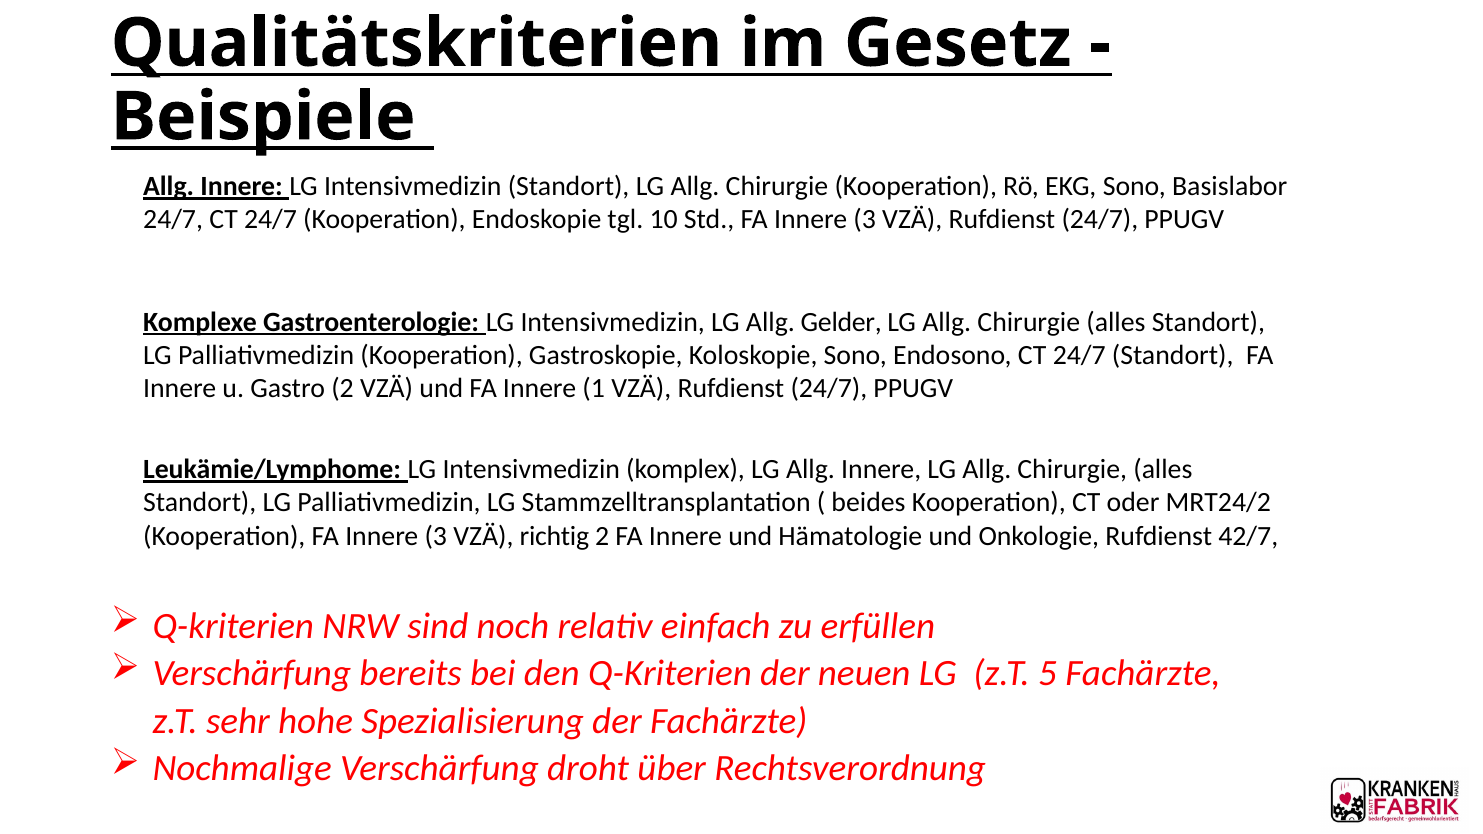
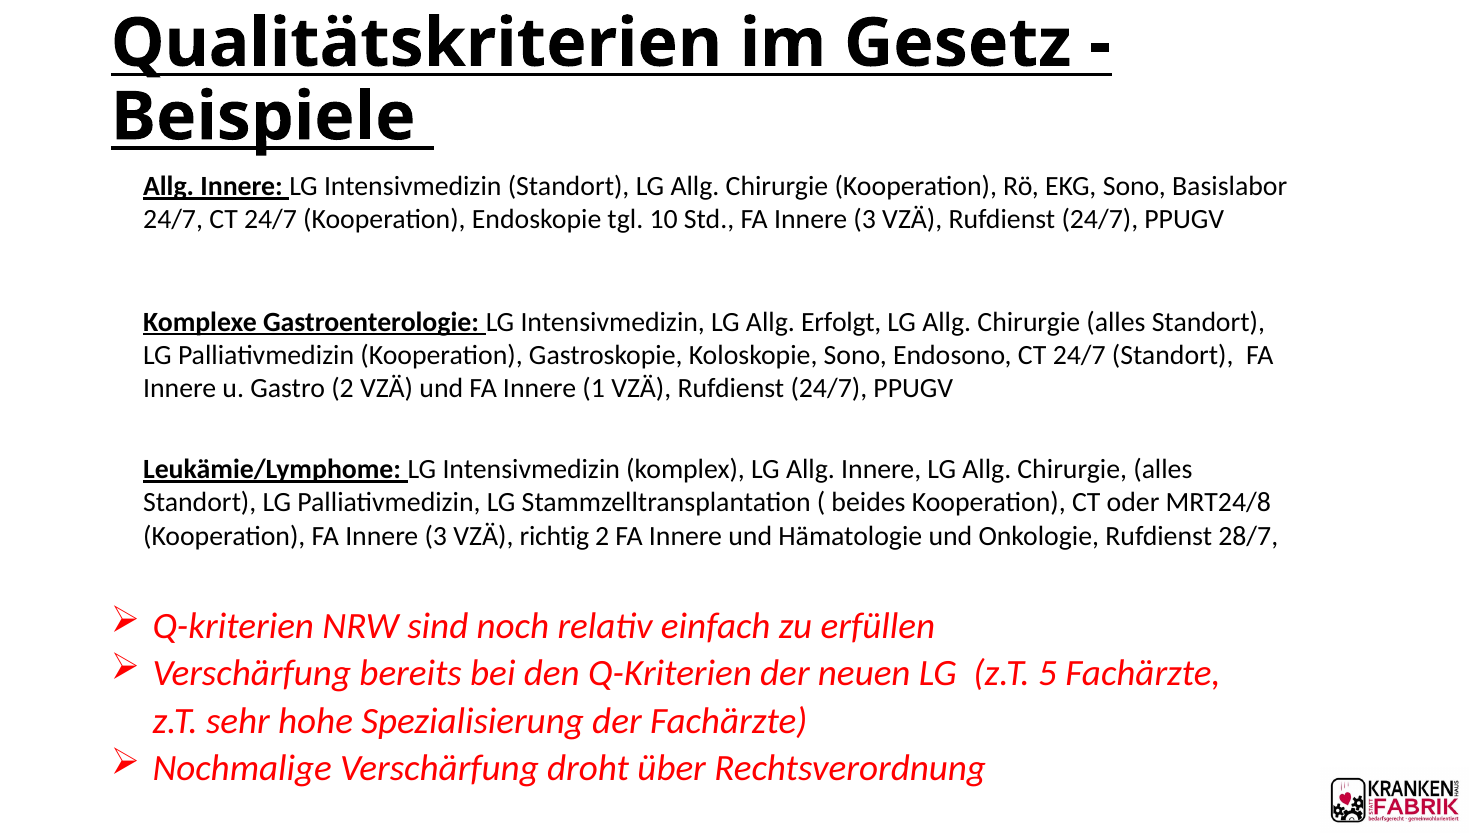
Gelder: Gelder -> Erfolgt (841, 322)
MRT24/2: MRT24/2 -> MRT24/8 (1218, 503)
42/7: 42/7 -> 28/7 (1248, 536)
